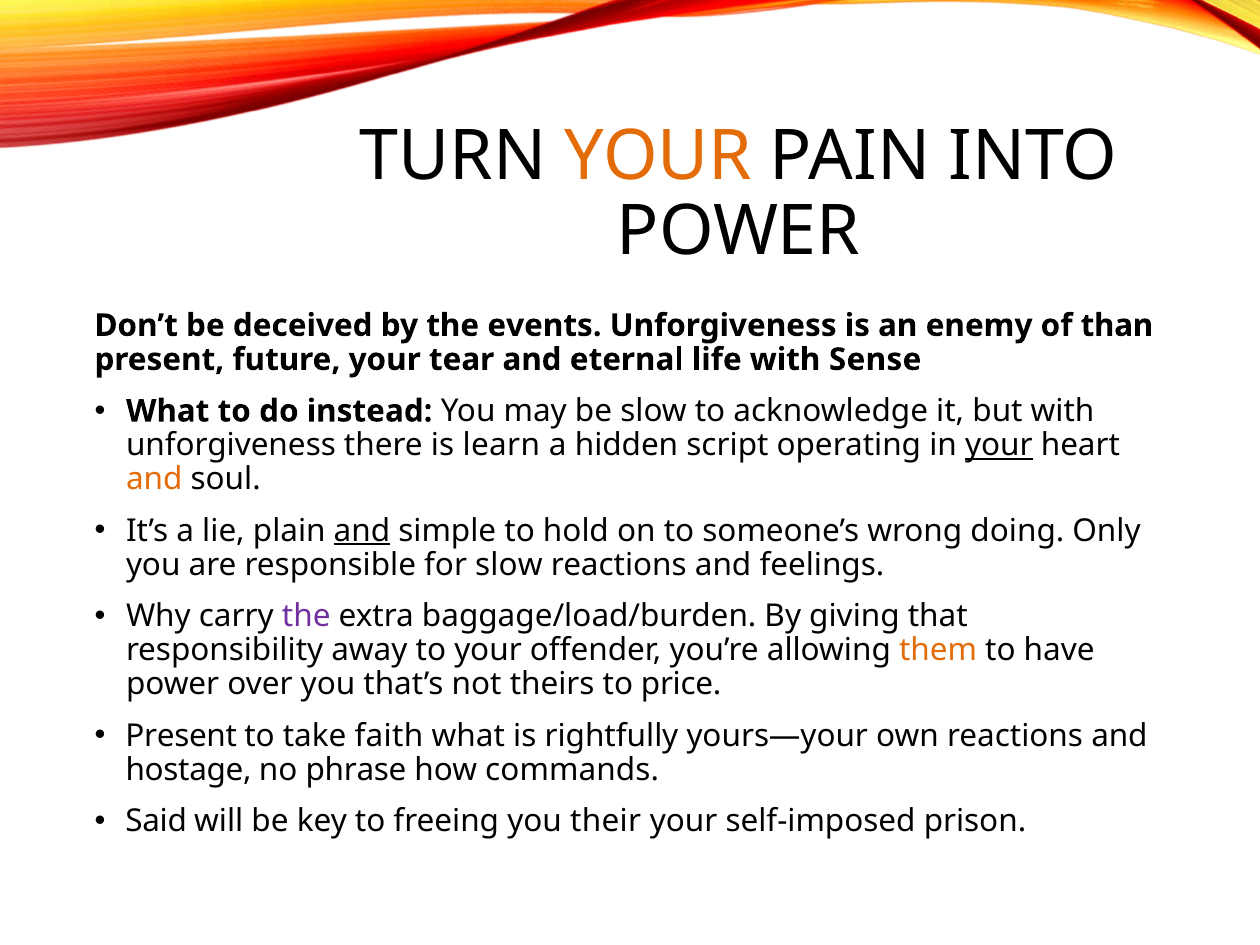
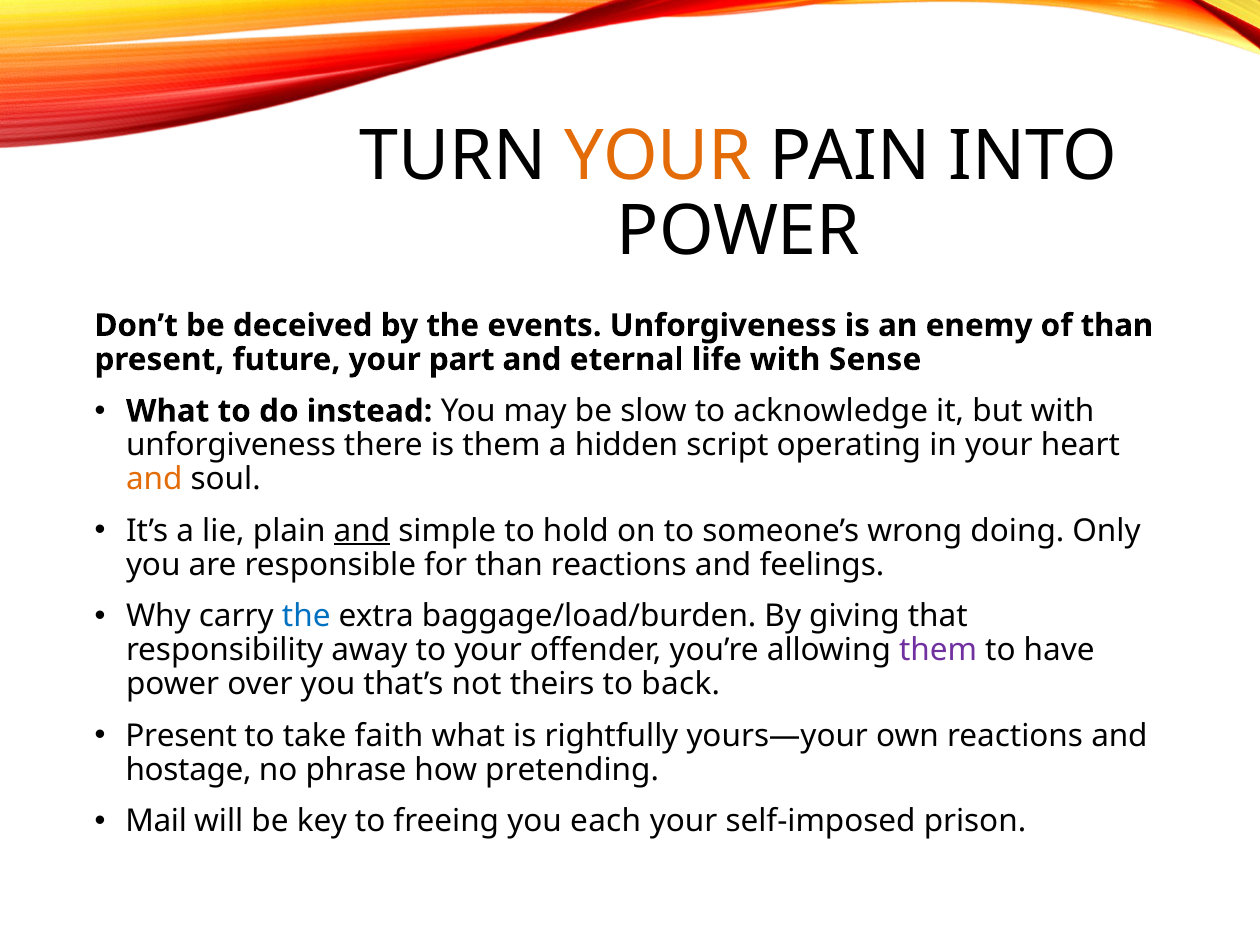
tear: tear -> part (462, 360)
is learn: learn -> them (501, 445)
your underline: present -> none (999, 445)
for slow: slow -> than (509, 565)
the colour: purple -> blue (306, 616)
them colour: orange -> purple (938, 650)
price: price -> back (681, 684)
commands: commands -> pretending (572, 770)
Said: Said -> Mail (156, 821)
their: their -> each (606, 821)
